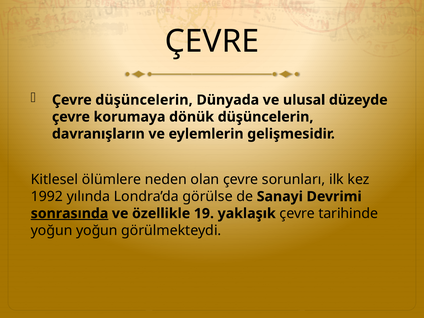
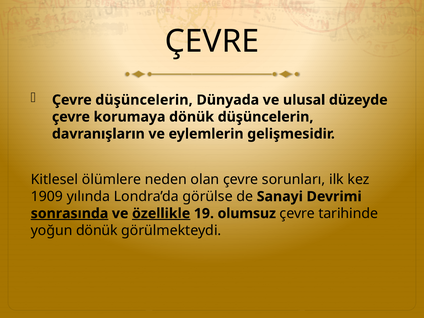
1992: 1992 -> 1909 (47, 197)
özellikle underline: none -> present (161, 213)
yaklaşık: yaklaşık -> olumsuz (247, 213)
yoğun yoğun: yoğun -> dönük (97, 230)
